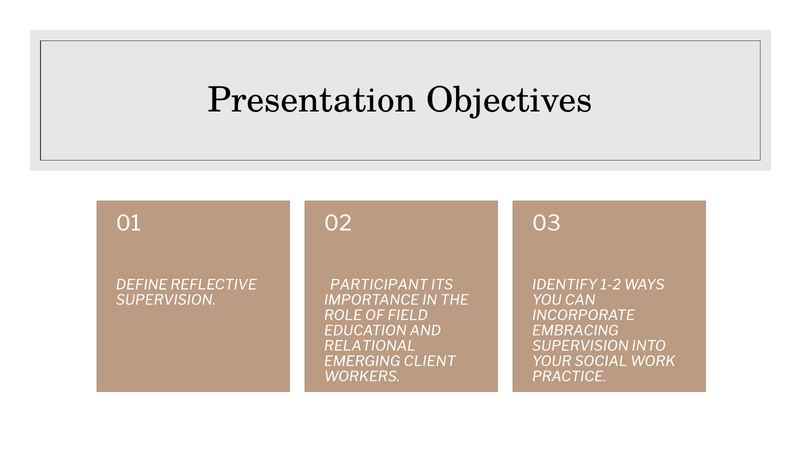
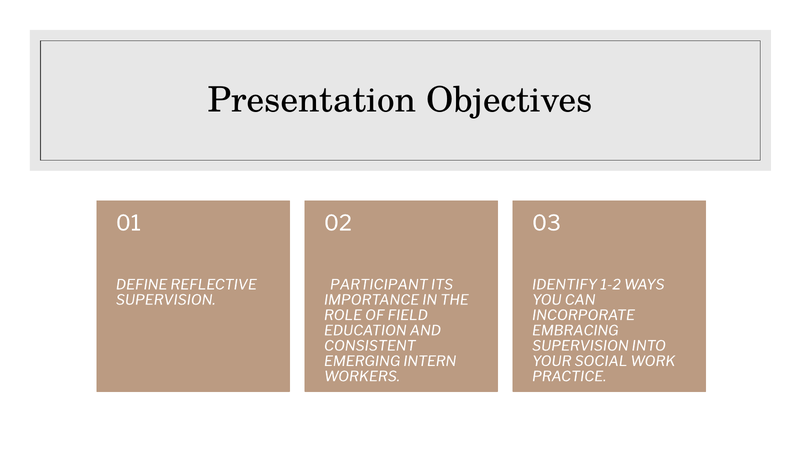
RELATIONAL: RELATIONAL -> CONSISTENT (370, 346)
CLIENT: CLIENT -> INTERN (430, 362)
